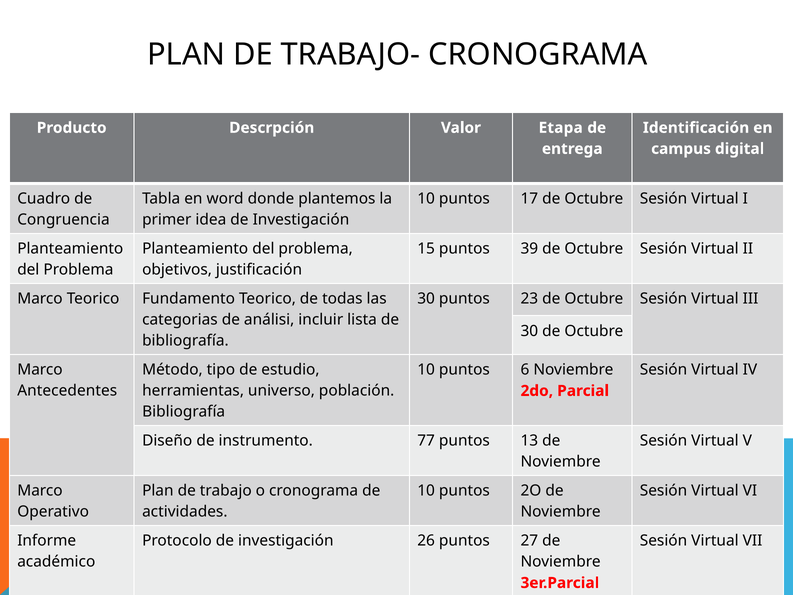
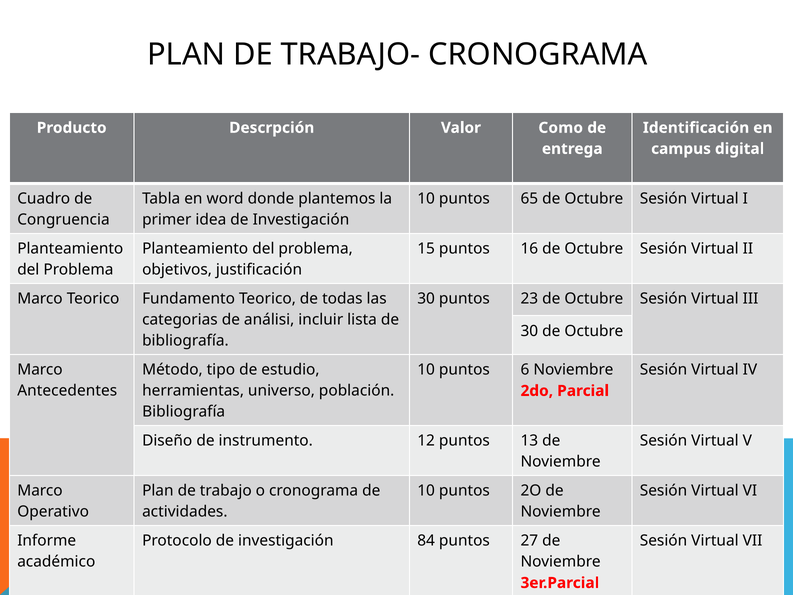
Etapa: Etapa -> Como (561, 128)
17: 17 -> 65 (529, 199)
39: 39 -> 16 (529, 249)
77: 77 -> 12 (426, 441)
26: 26 -> 84 (426, 541)
